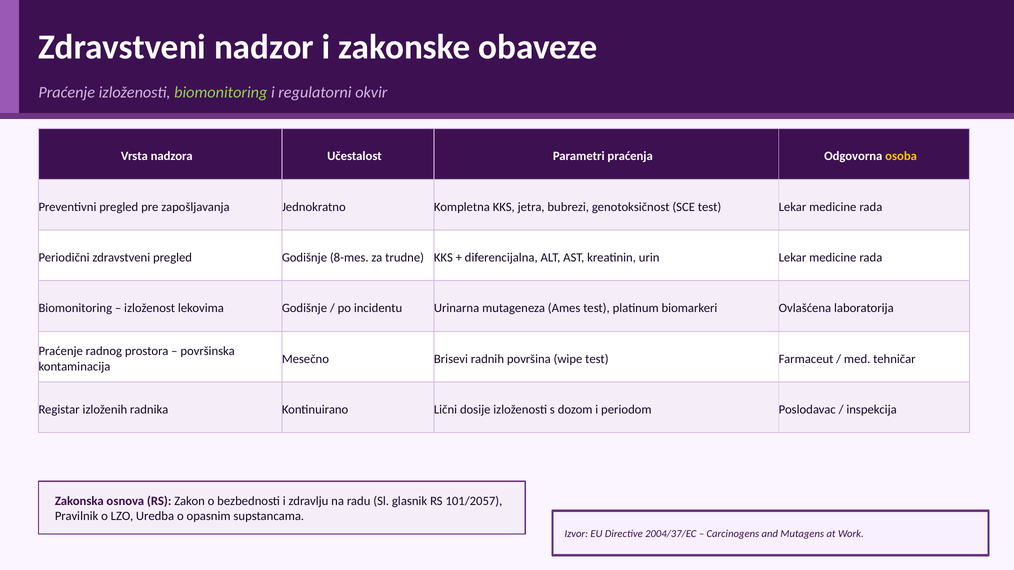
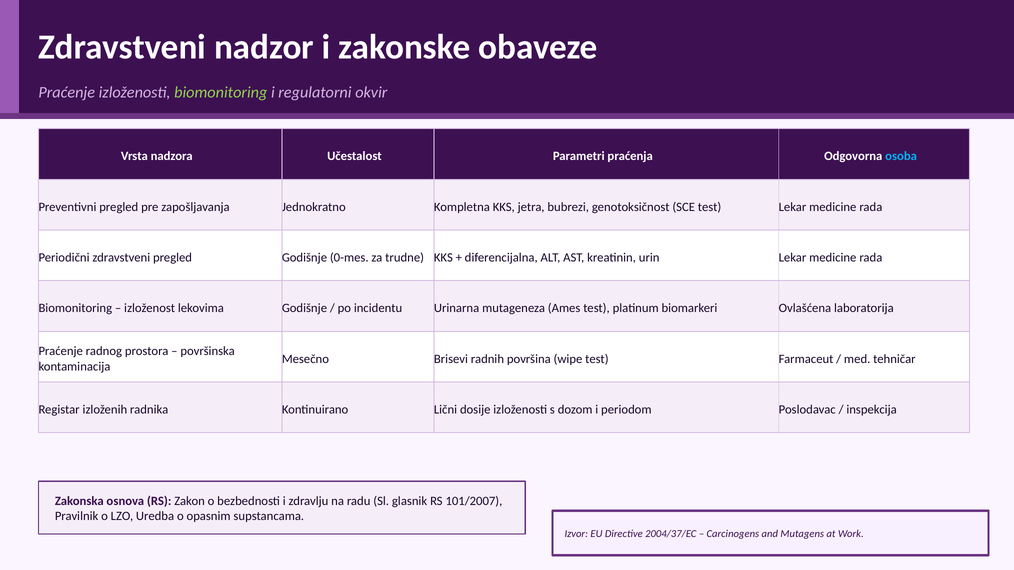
osoba colour: yellow -> light blue (901, 156)
8-mes: 8-mes -> 0-mes (349, 258)
101/2057: 101/2057 -> 101/2007 (474, 501)
